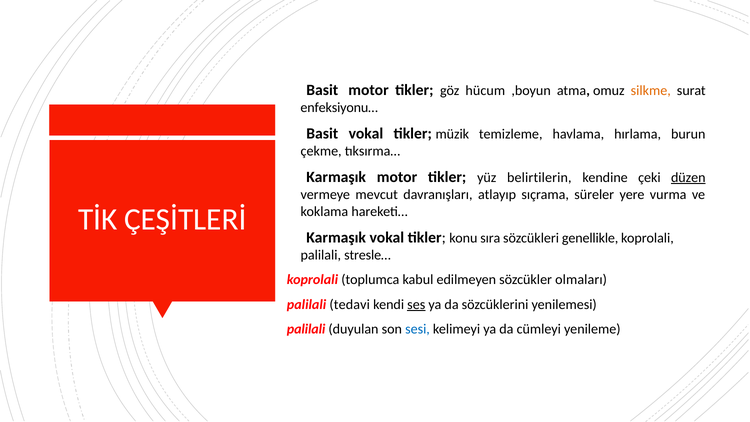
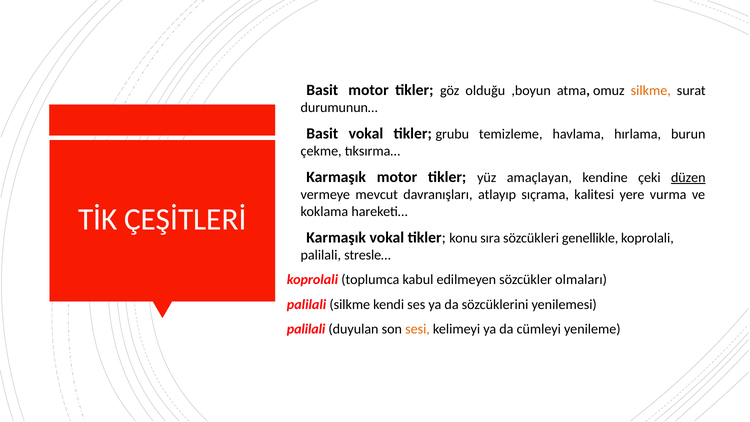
hücum: hücum -> olduğu (485, 91)
enfeksiyonu…: enfeksiyonu… -> durumunun… (339, 108)
müzik: müzik -> grubu (452, 134)
belirtilerin: belirtilerin -> amaçlayan (539, 178)
süreler: süreler -> kalitesi (594, 195)
palilali tedavi: tedavi -> silkme (350, 305)
ses underline: present -> none (416, 305)
sesi colour: blue -> orange (418, 329)
